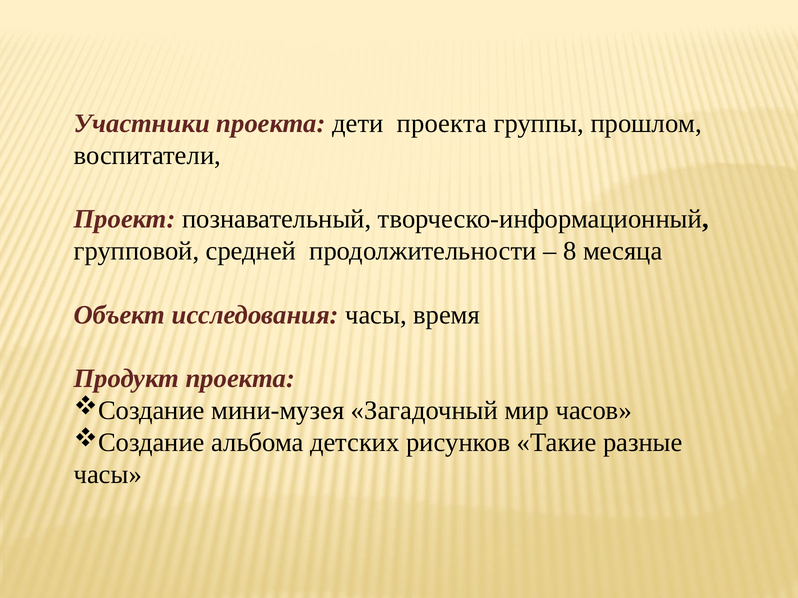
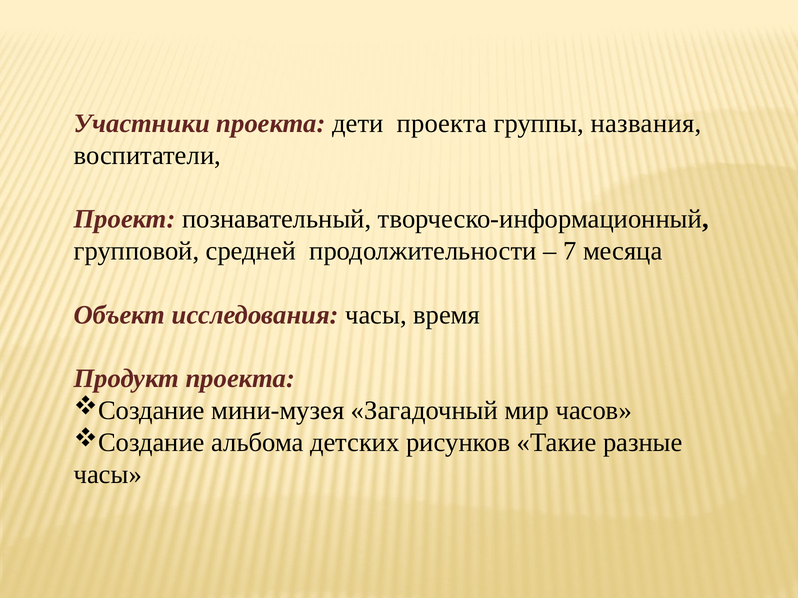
прошлом: прошлом -> названия (646, 124)
8: 8 -> 7 (570, 251)
